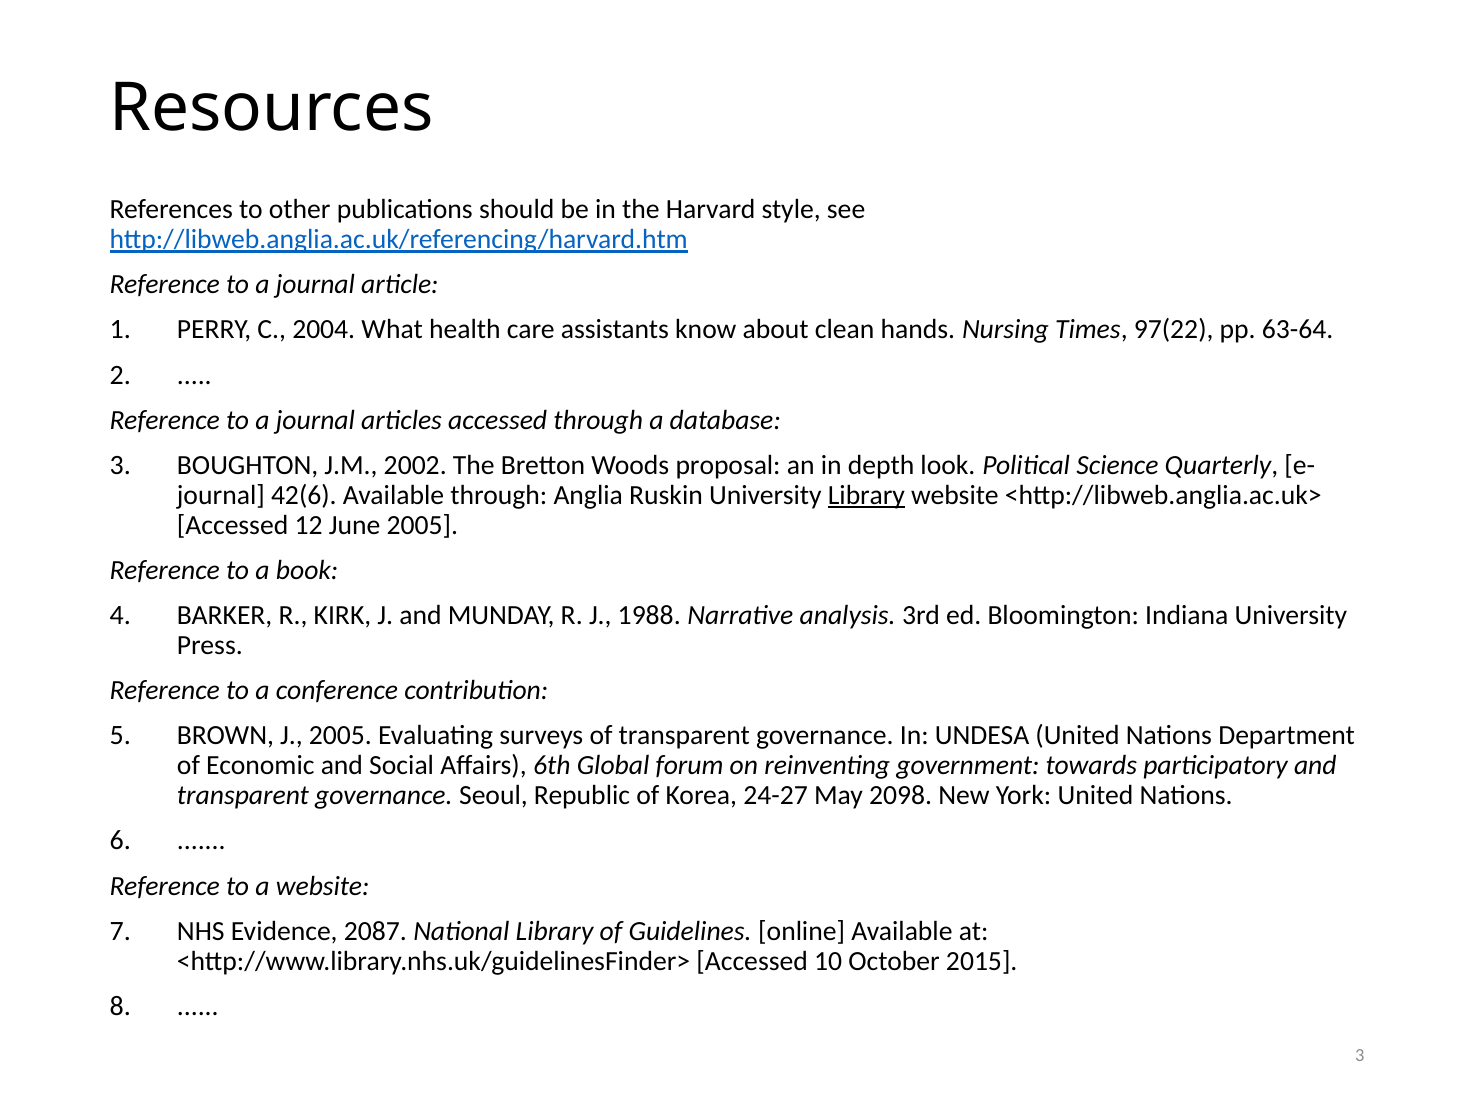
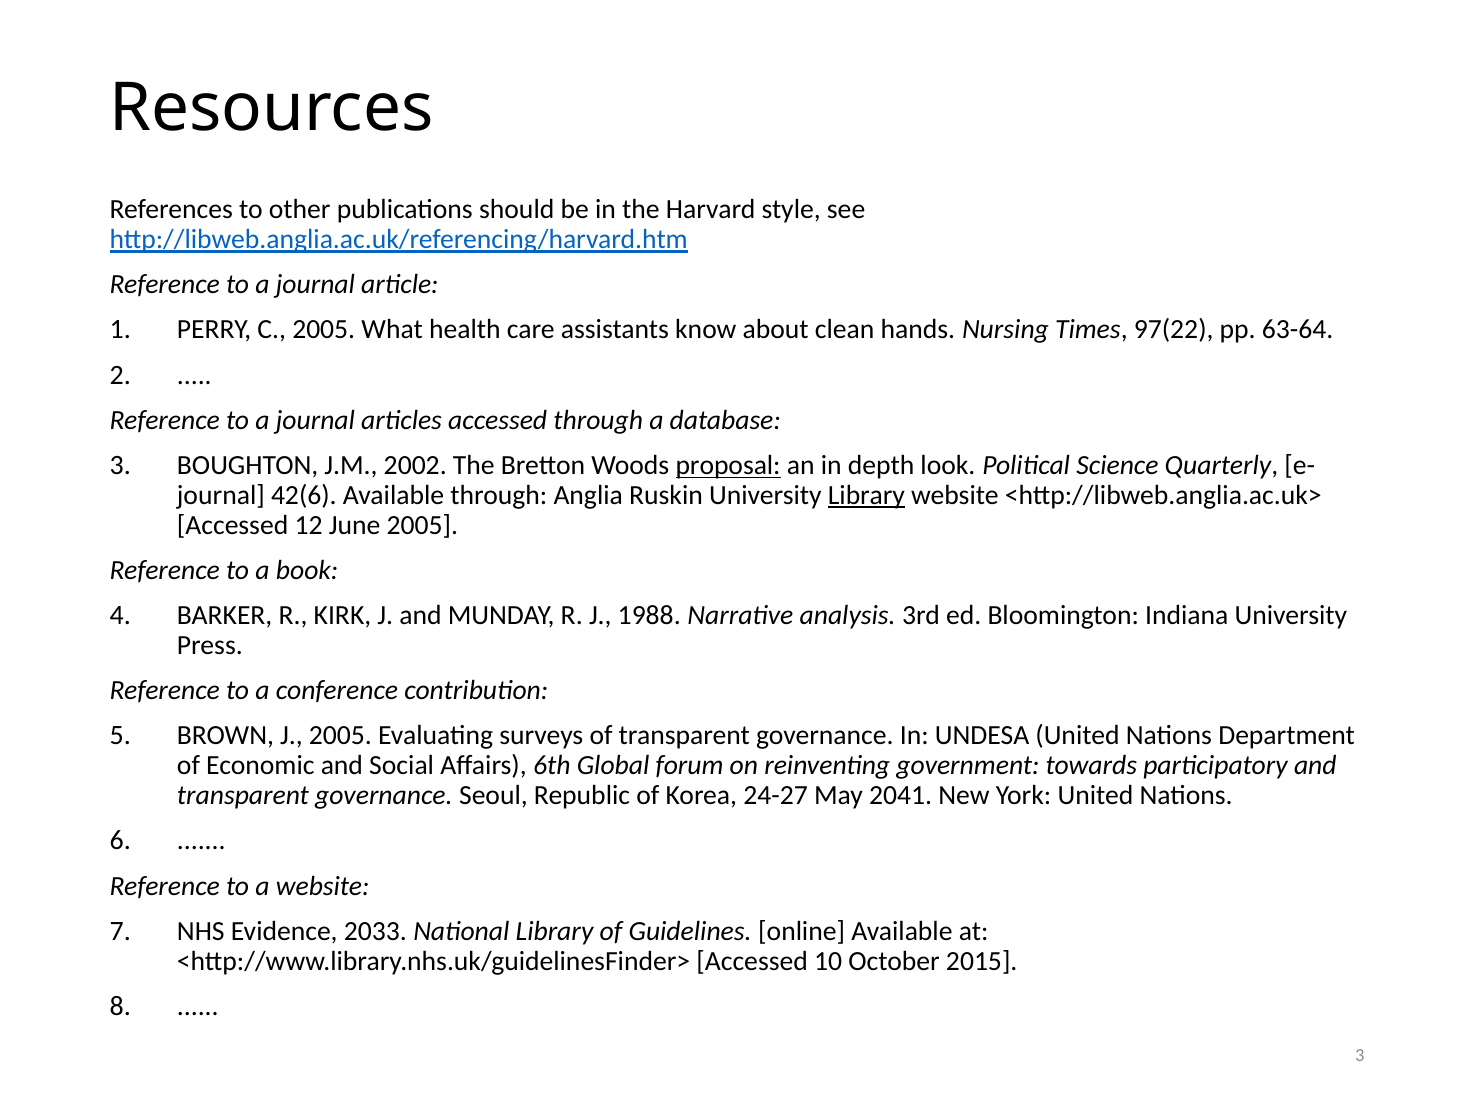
C 2004: 2004 -> 2005 (324, 330)
proposal underline: none -> present (728, 465)
2098: 2098 -> 2041 (901, 795)
2087: 2087 -> 2033 (375, 931)
